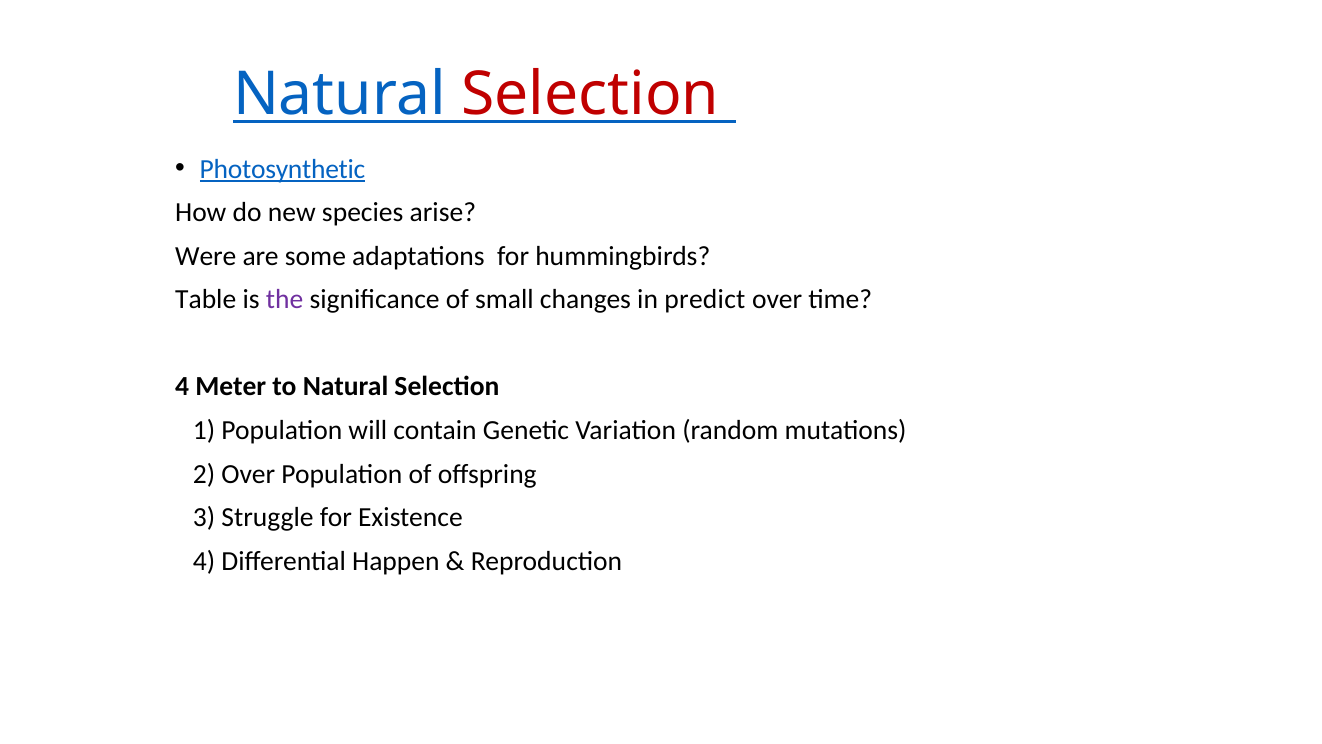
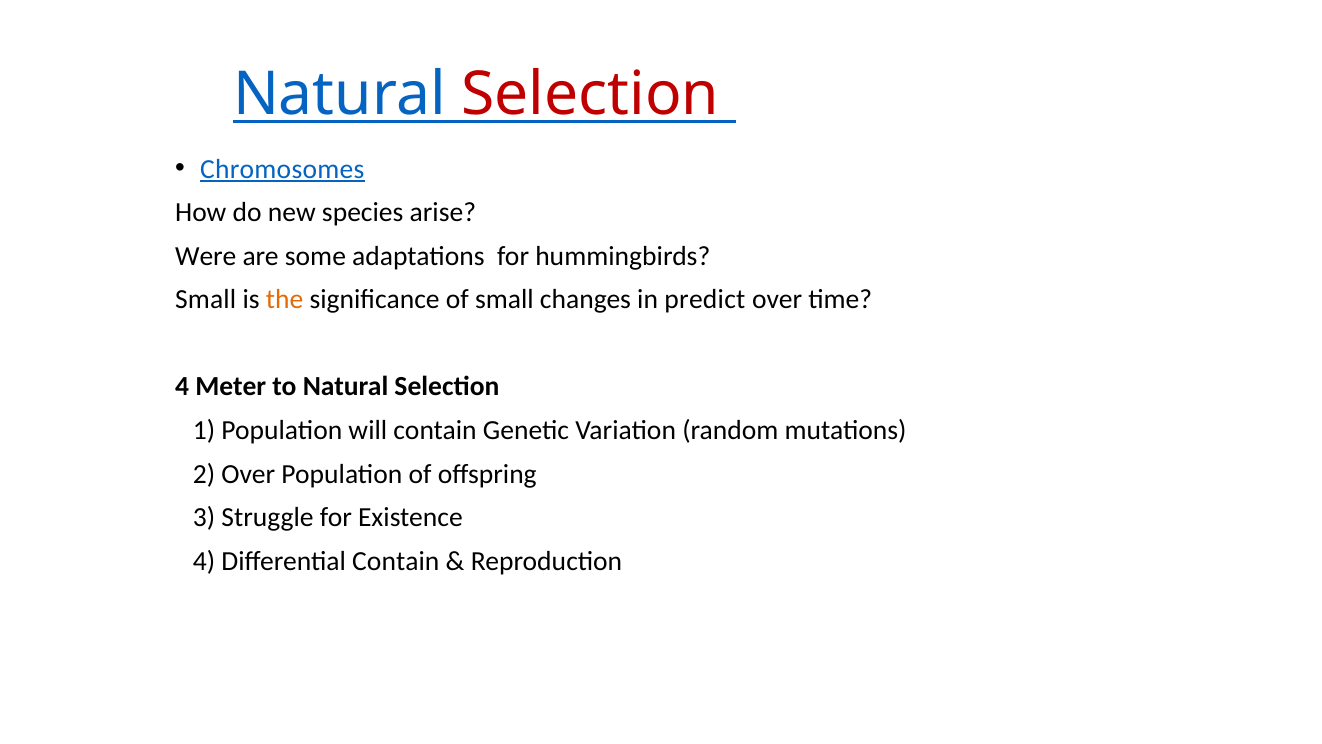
Photosynthetic: Photosynthetic -> Chromosomes (282, 169)
Table: Table -> Small (206, 300)
the colour: purple -> orange (285, 300)
Differential Happen: Happen -> Contain (396, 561)
